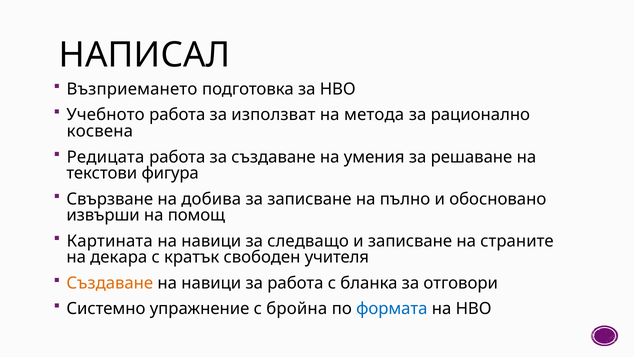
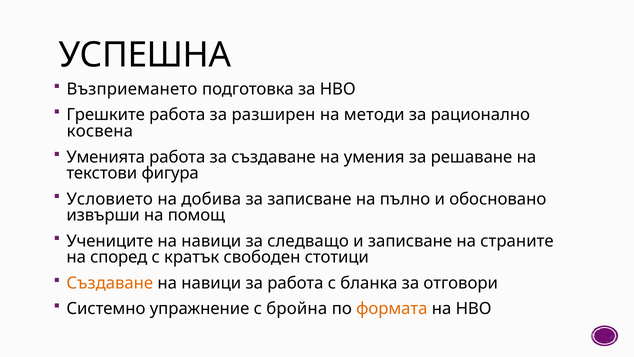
НАПИСАЛ: НАПИСАЛ -> УСПЕШНА (145, 55)
Учебното: Учебното -> Грешките (106, 115)
използват: използват -> разширен (273, 115)
метода: метода -> методи (374, 115)
Редицата: Редицата -> Уменията (106, 157)
Свързване: Свързване -> Условието (110, 199)
Картината: Картината -> Учениците (110, 241)
декара: декара -> според (119, 257)
учителя: учителя -> стотици (337, 257)
формата colour: blue -> orange (392, 309)
